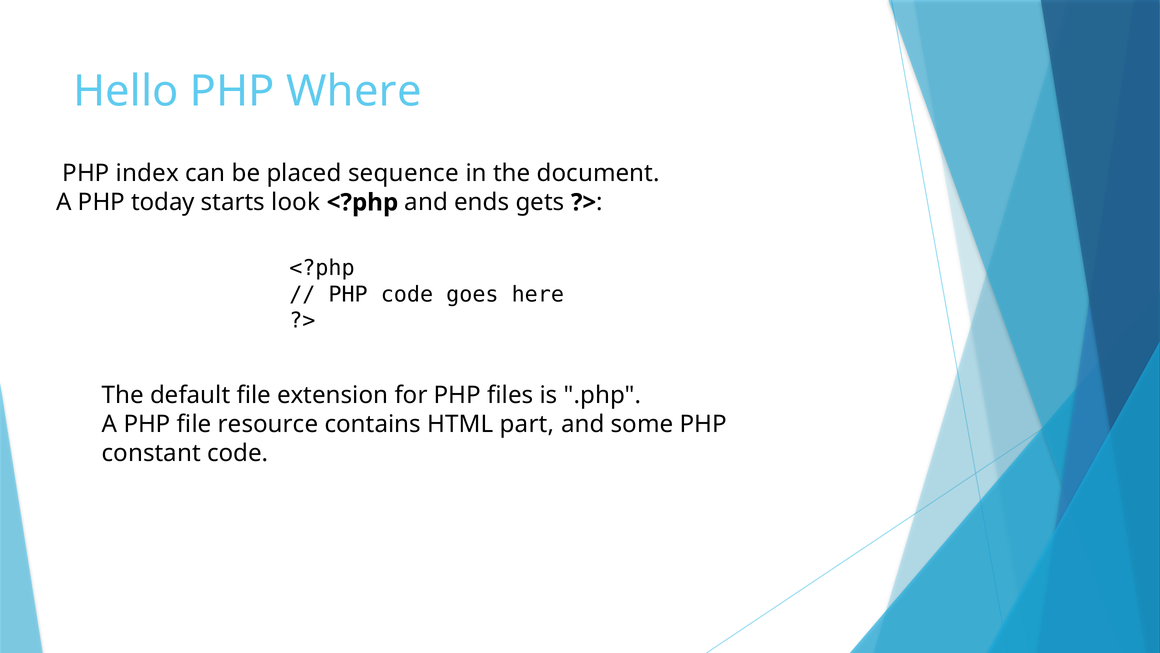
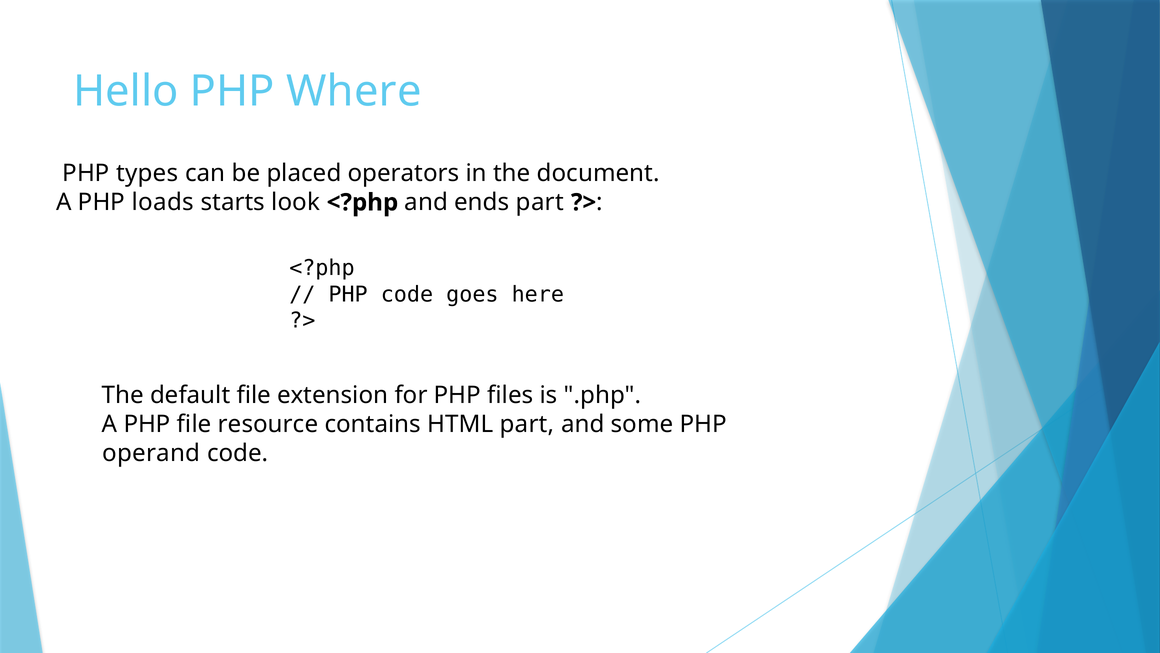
index: index -> types (147, 173)
sequence: sequence -> operators (404, 173)
today: today -> loads (163, 202)
ends gets: gets -> part (540, 202)
constant: constant -> operand (151, 453)
